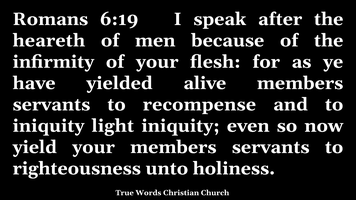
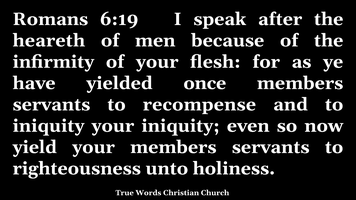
alive: alive -> once (205, 83)
iniquity light: light -> your (113, 126)
